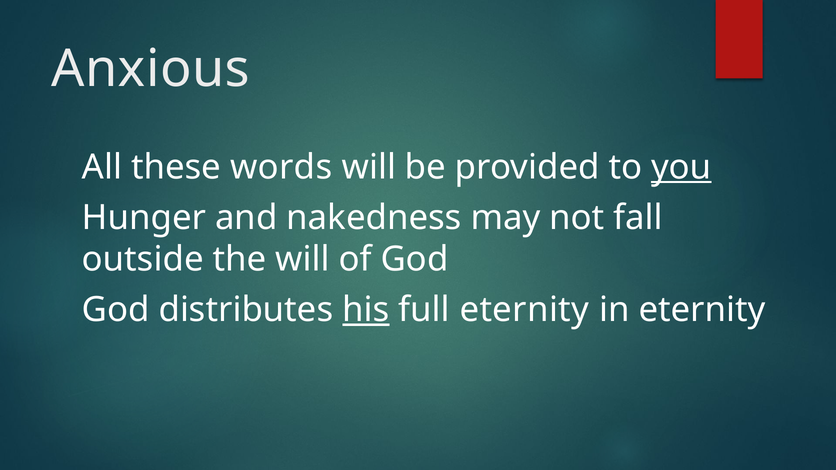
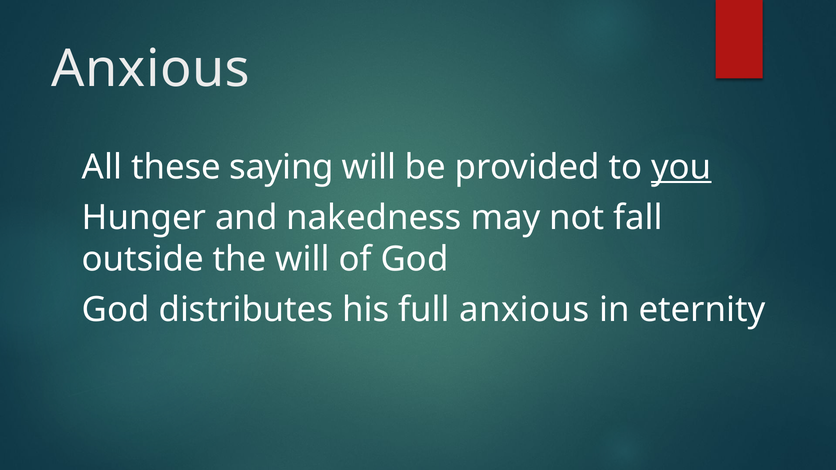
words: words -> saying (282, 167)
his underline: present -> none (366, 310)
full eternity: eternity -> anxious (524, 310)
